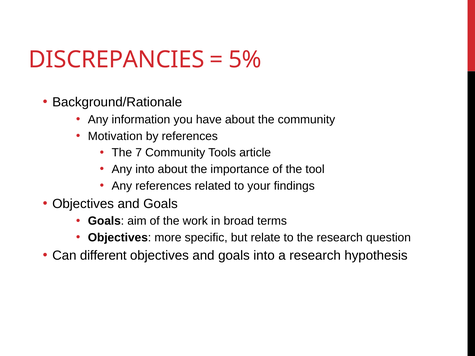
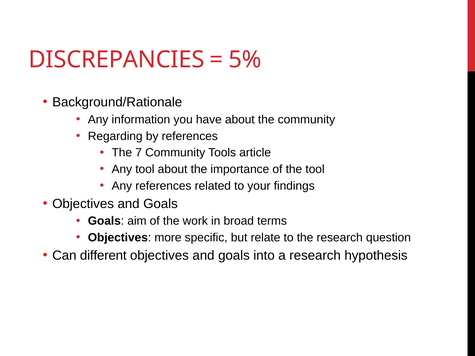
Motivation: Motivation -> Regarding (115, 136)
Any into: into -> tool (145, 169)
